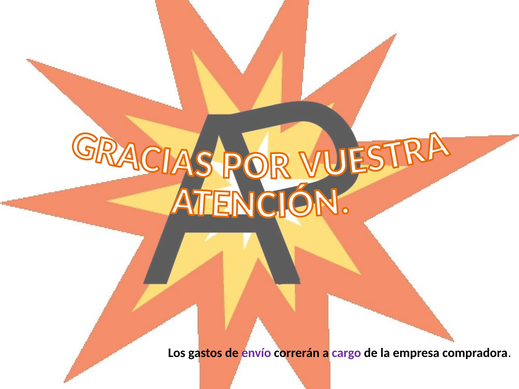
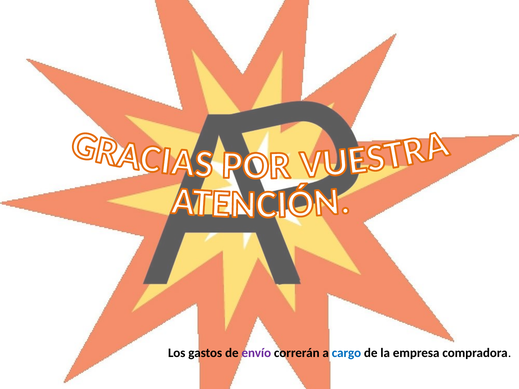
cargo colour: purple -> blue (346, 353)
